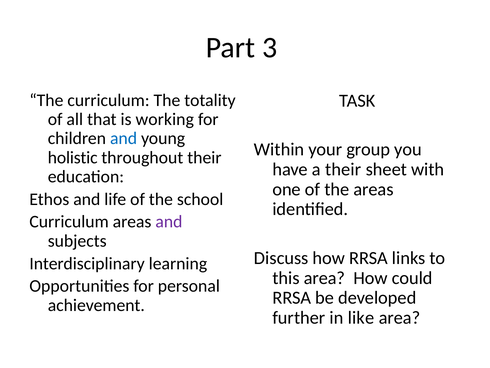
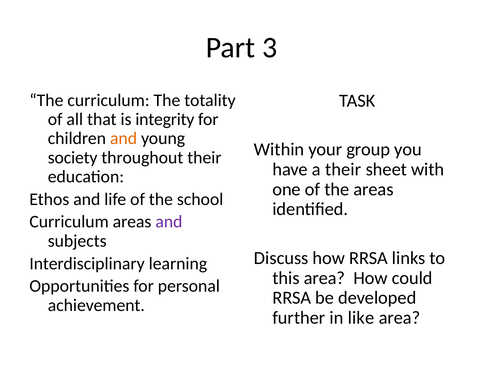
working: working -> integrity (165, 119)
and colour: blue -> orange (124, 138)
holistic: holistic -> society (73, 157)
